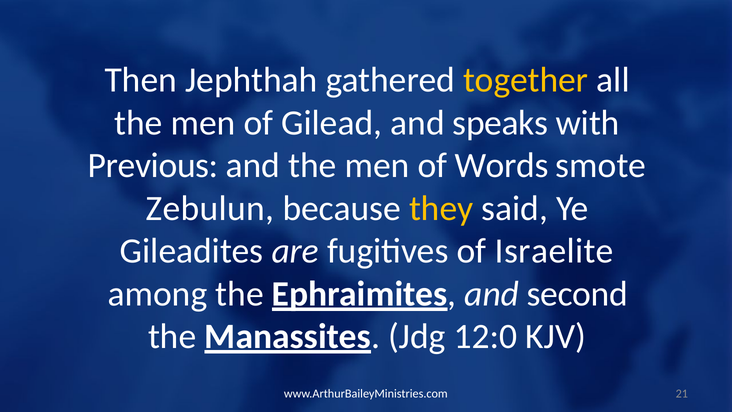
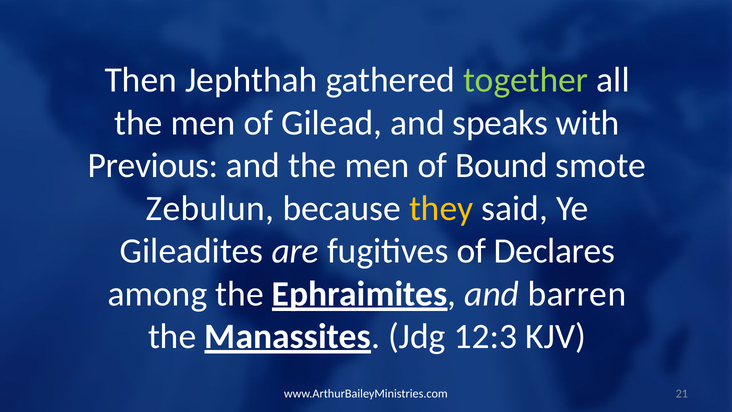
together colour: yellow -> light green (526, 80)
Words: Words -> Bound (502, 166)
Israelite: Israelite -> Declares (555, 251)
second: second -> barren (577, 294)
12:0: 12:0 -> 12:3 (486, 336)
